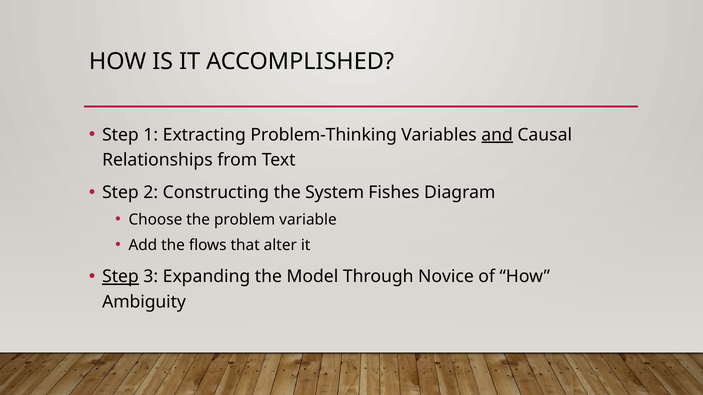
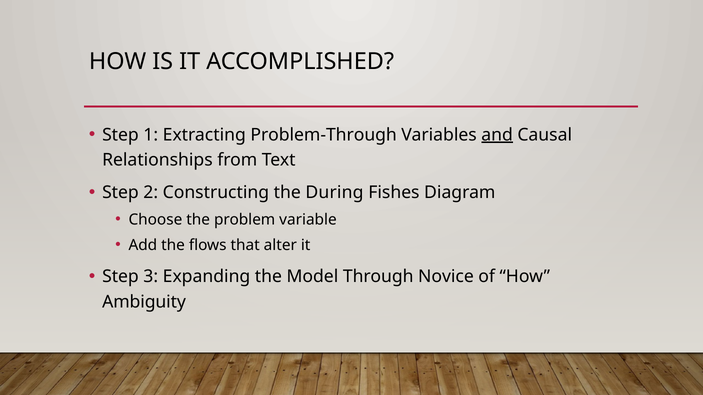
Problem-Thinking: Problem-Thinking -> Problem-Through (324, 135)
System: System -> During (334, 193)
Step underline: present -> none (120, 277)
